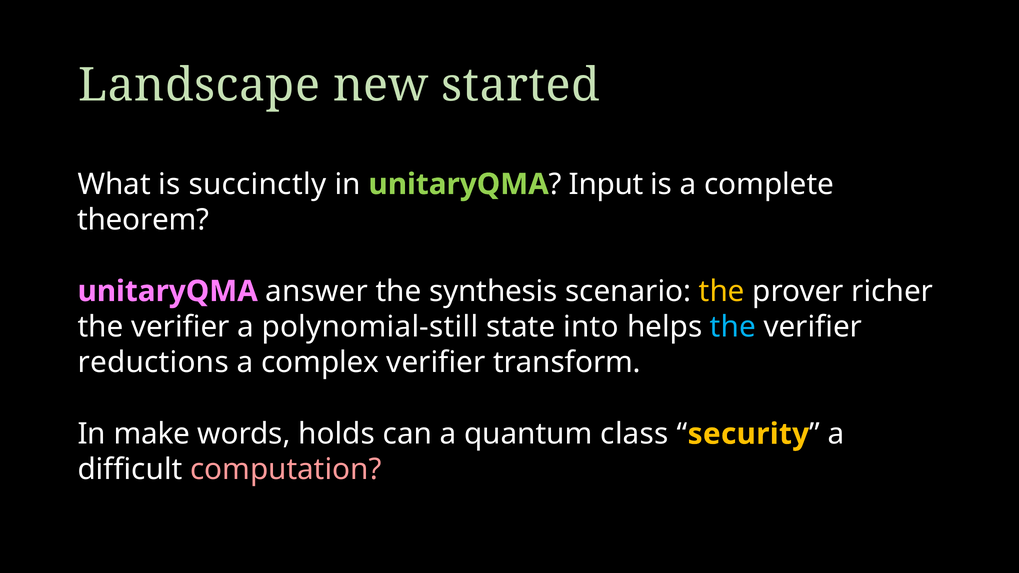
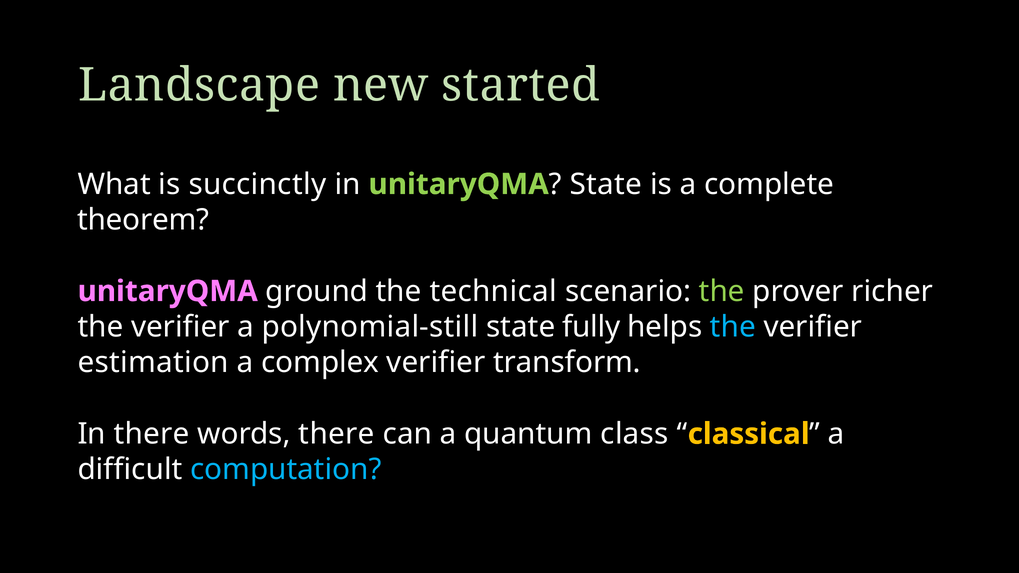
Input: Input -> State (606, 184)
answer: answer -> ground (317, 291)
synthesis: synthesis -> technical (493, 291)
the colour: yellow -> light green (722, 291)
into: into -> fully (591, 327)
reductions: reductions -> estimation (153, 363)
In make: make -> there (151, 434)
words holds: holds -> there (337, 434)
security: security -> classical (749, 434)
computation colour: pink -> light blue (286, 470)
